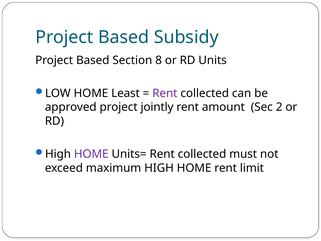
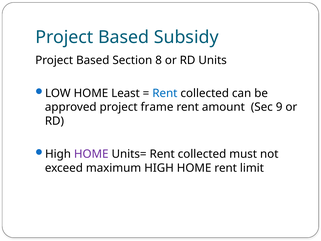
Rent colour: purple -> blue (165, 93)
jointly: jointly -> frame (157, 107)
2: 2 -> 9 (279, 107)
